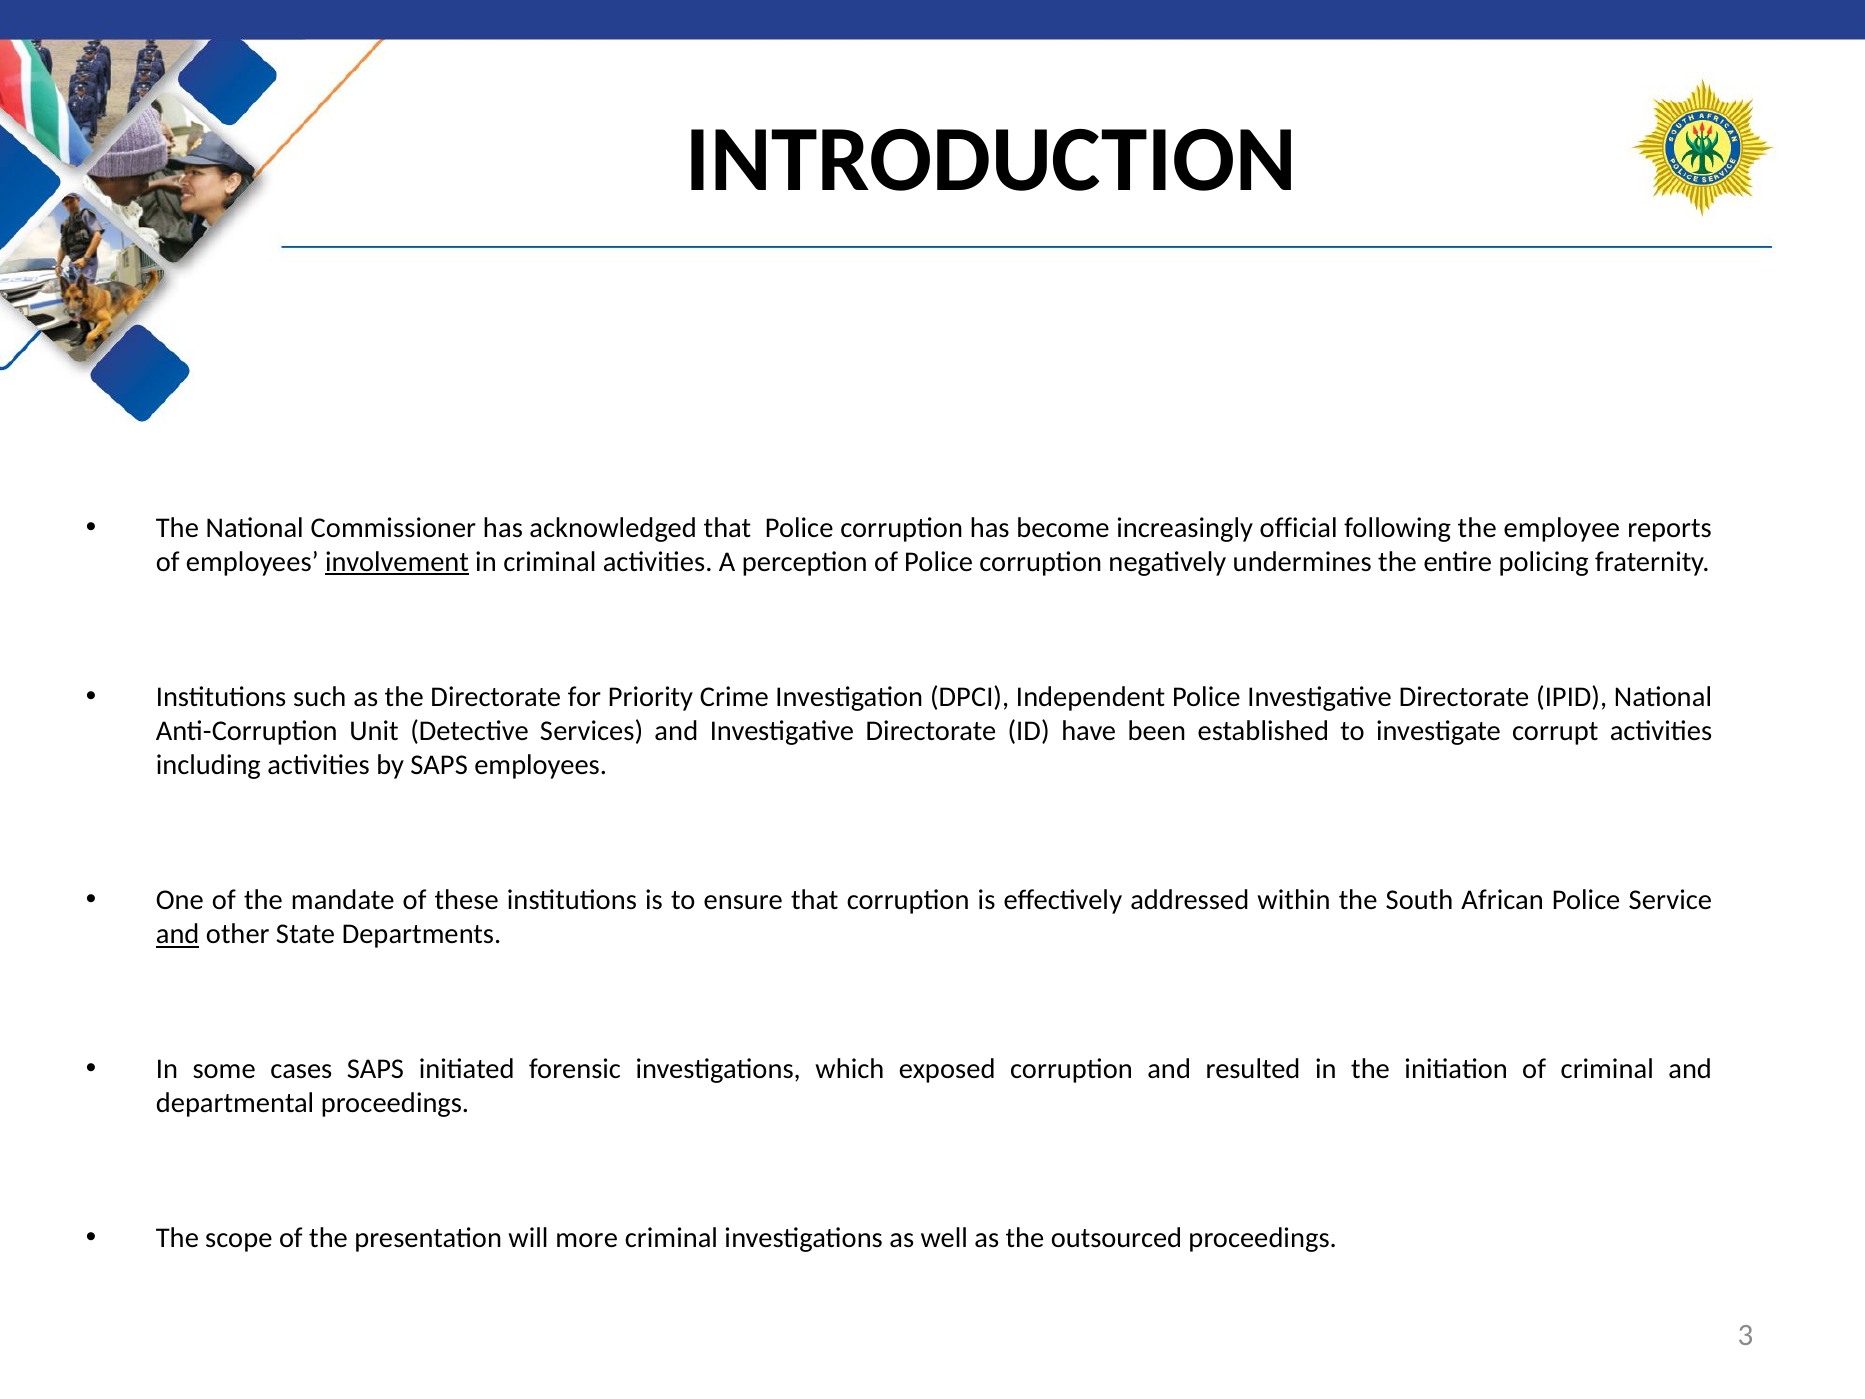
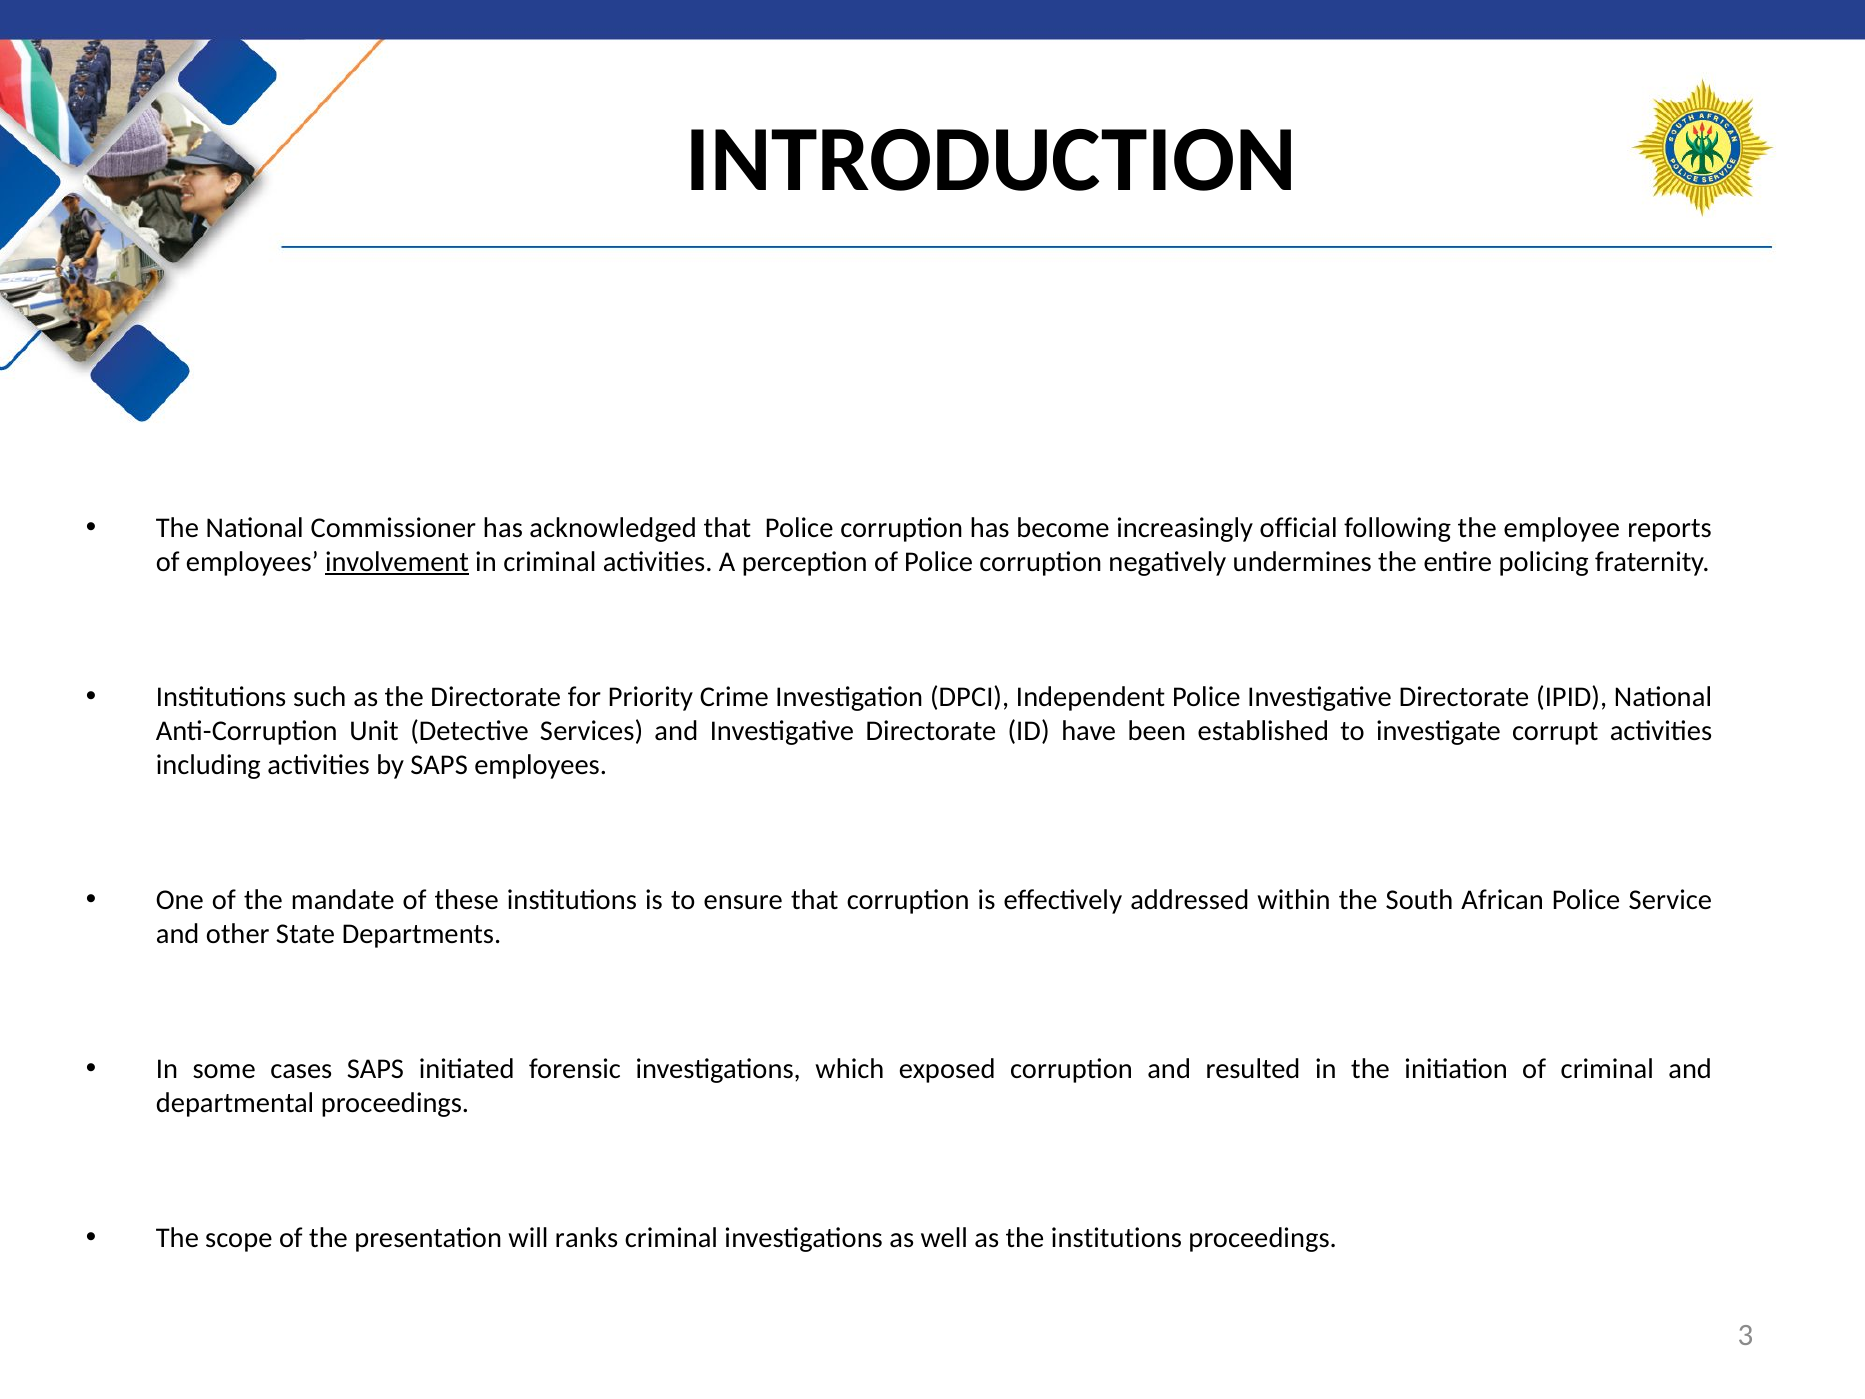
and underline: present -> none (178, 934)
more: more -> ranks (587, 1238)
the outsourced: outsourced -> institutions (1116, 1238)
